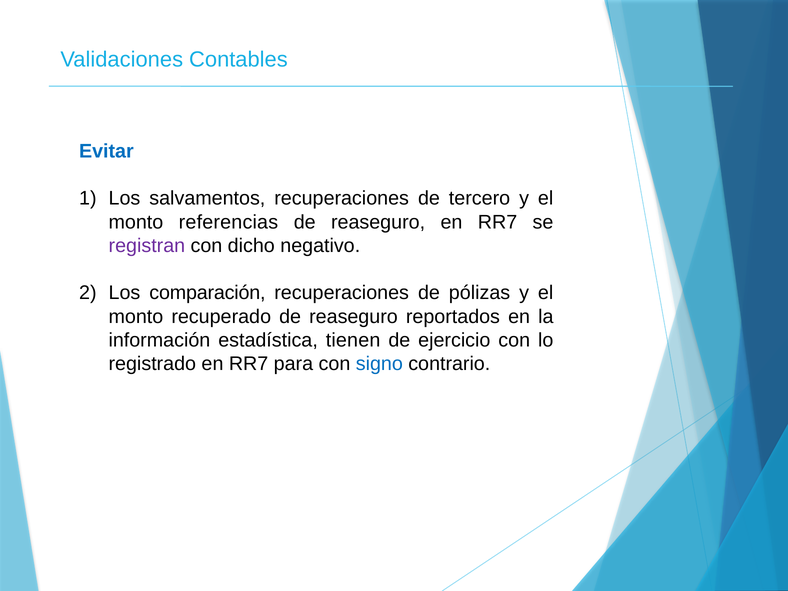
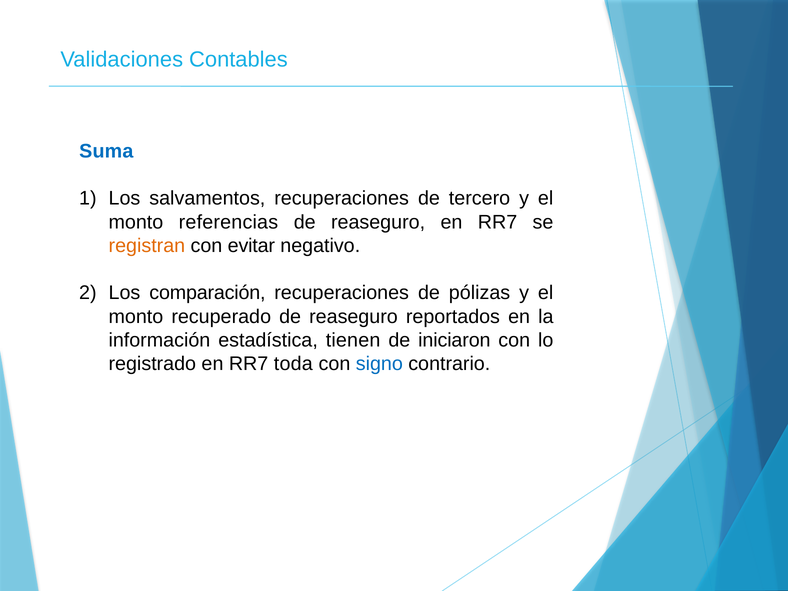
Evitar: Evitar -> Suma (106, 151)
registran colour: purple -> orange (147, 246)
dicho: dicho -> evitar (251, 246)
ejercicio: ejercicio -> iniciaron (454, 340)
para: para -> toda (293, 364)
